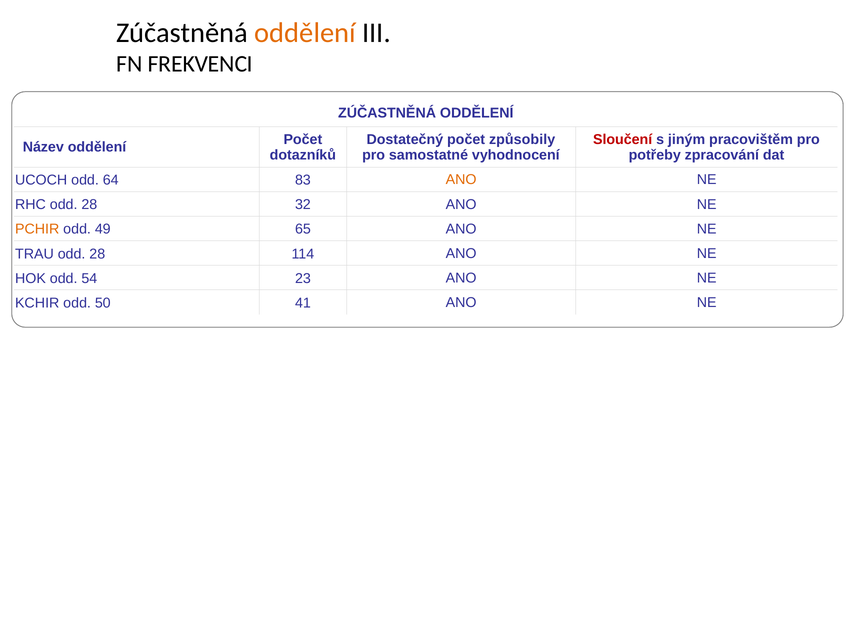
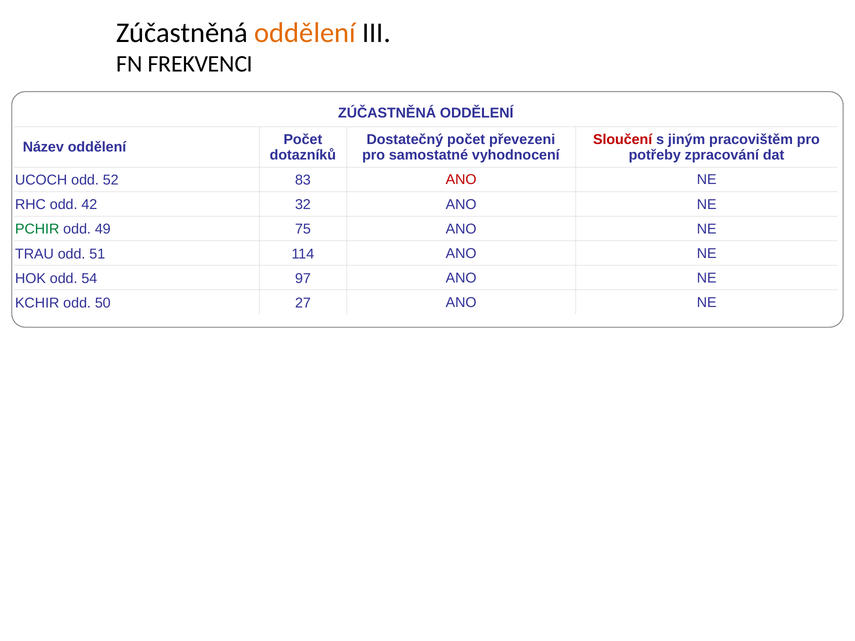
způsobily: způsobily -> převezeni (522, 139)
64: 64 -> 52 (111, 180)
ANO colour: orange -> red (461, 180)
RHC odd 28: 28 -> 42 (89, 205)
PCHIR colour: orange -> green (37, 229)
65: 65 -> 75 (303, 229)
TRAU odd 28: 28 -> 51 (97, 254)
23: 23 -> 97 (303, 278)
41: 41 -> 27 (303, 303)
